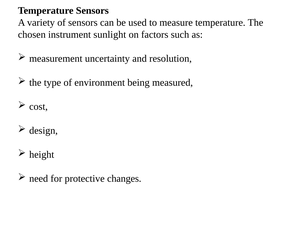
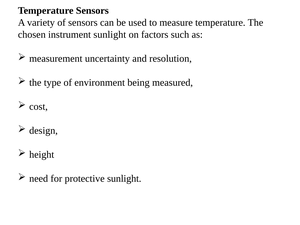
protective changes: changes -> sunlight (124, 179)
